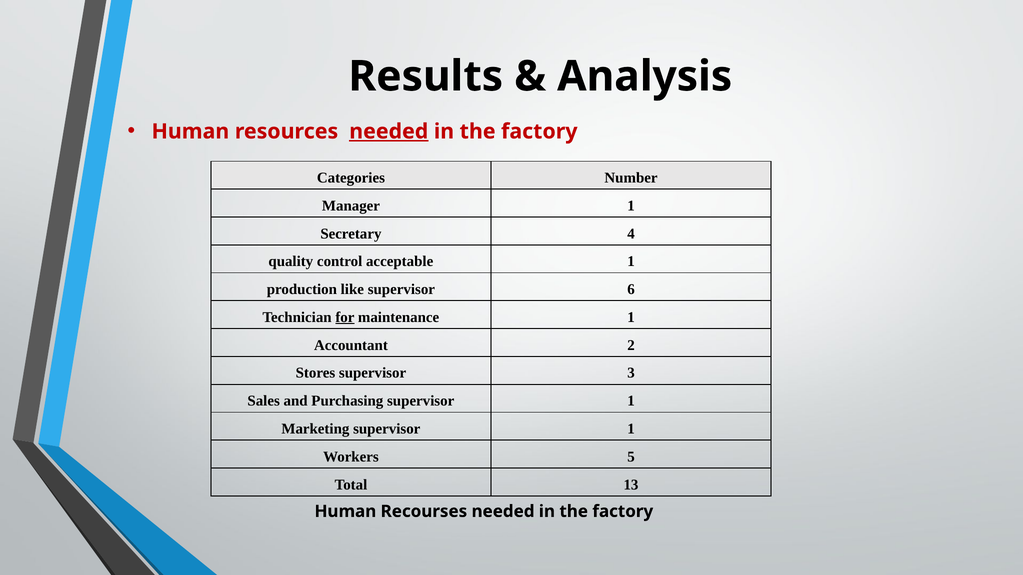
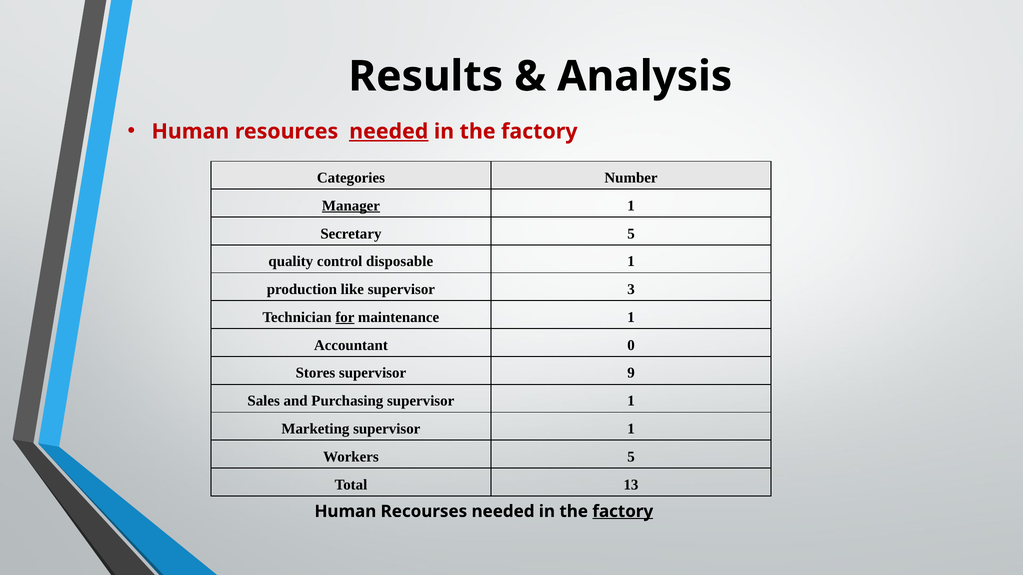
Manager underline: none -> present (351, 206)
Secretary 4: 4 -> 5 (631, 234)
acceptable: acceptable -> disposable (400, 262)
6: 6 -> 3 (631, 290)
2: 2 -> 0 (631, 345)
3: 3 -> 9 (631, 373)
factory underline: none -> present (623, 512)
